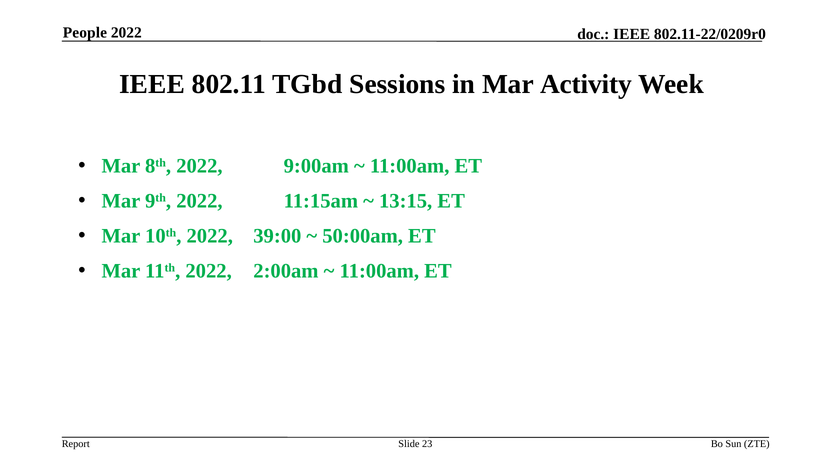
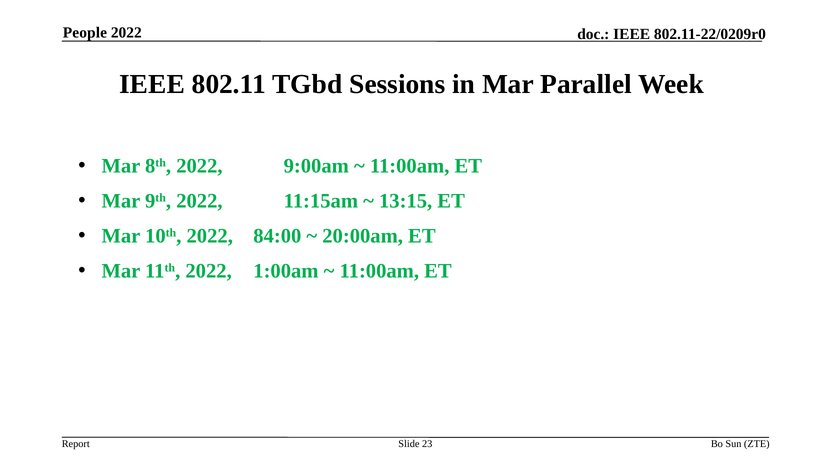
Activity: Activity -> Parallel (586, 84)
39:00: 39:00 -> 84:00 (277, 236)
50:00am: 50:00am -> 20:00am (363, 236)
2:00am: 2:00am -> 1:00am (286, 271)
